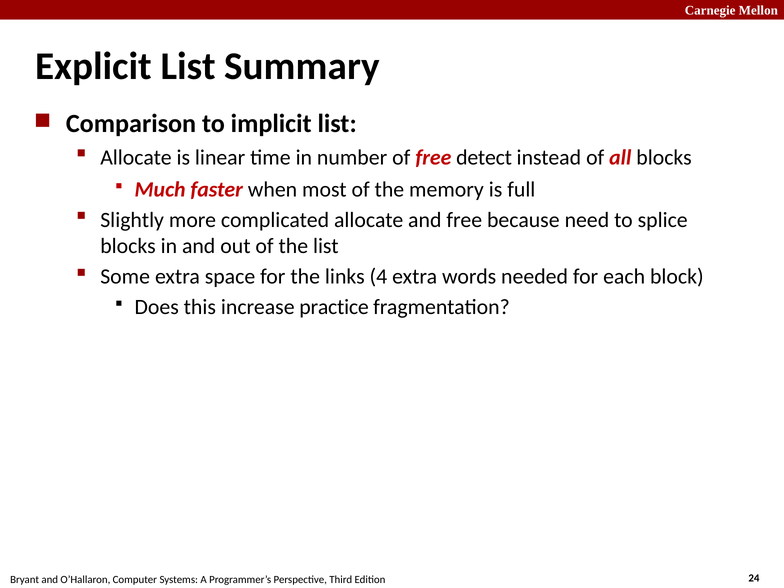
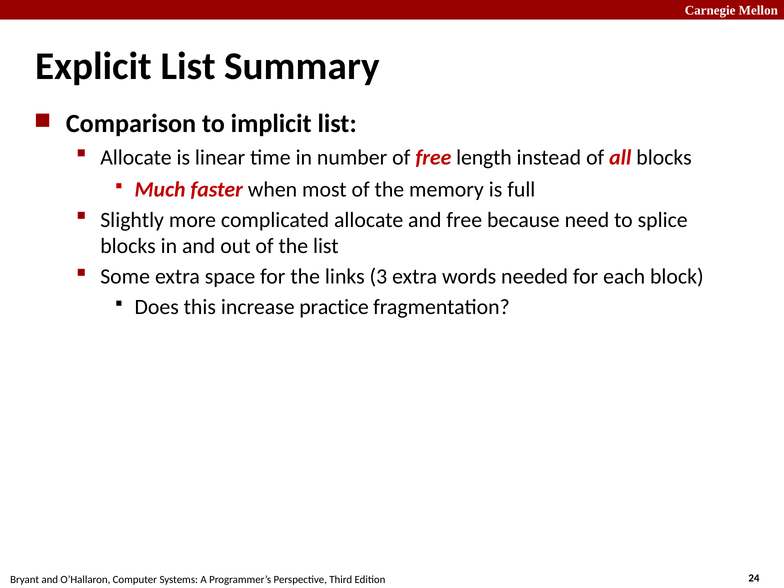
detect: detect -> length (484, 157)
4: 4 -> 3 (378, 277)
